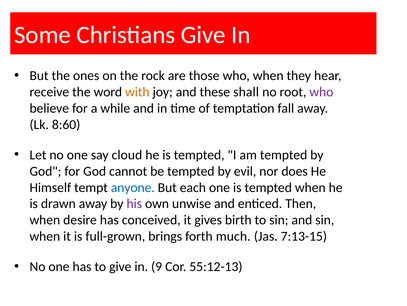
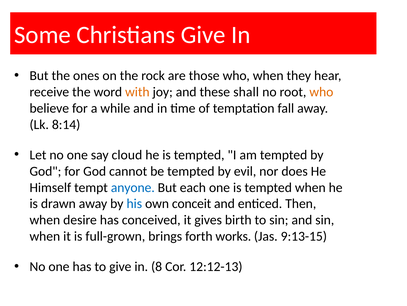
who colour: purple -> orange (321, 92)
8:60: 8:60 -> 8:14 (66, 124)
his colour: purple -> blue (134, 203)
unwise: unwise -> conceit (192, 203)
much: much -> works (233, 236)
7:13-15: 7:13-15 -> 9:13-15 (304, 236)
9: 9 -> 8 (157, 266)
55:12-13: 55:12-13 -> 12:12-13 (216, 266)
